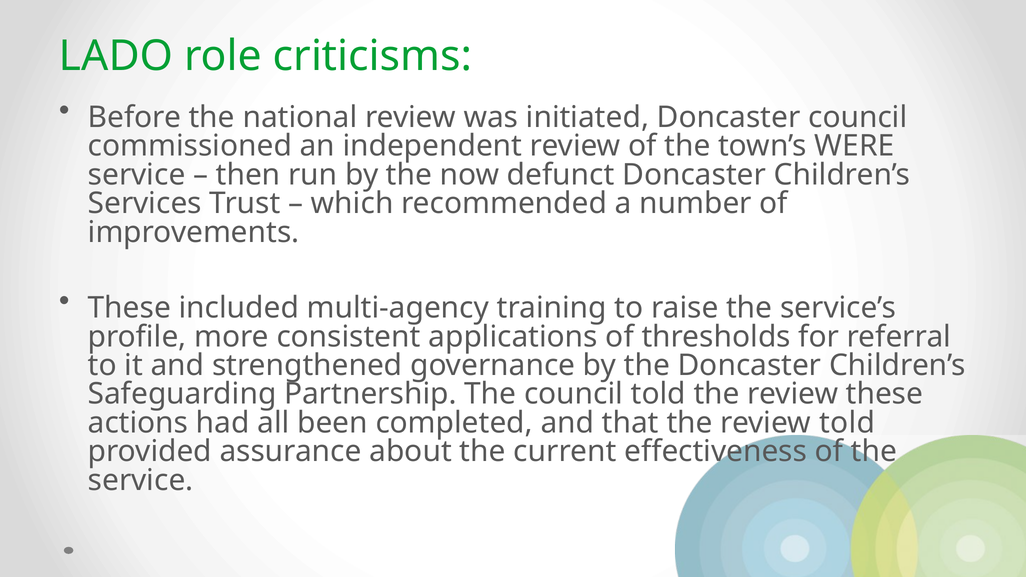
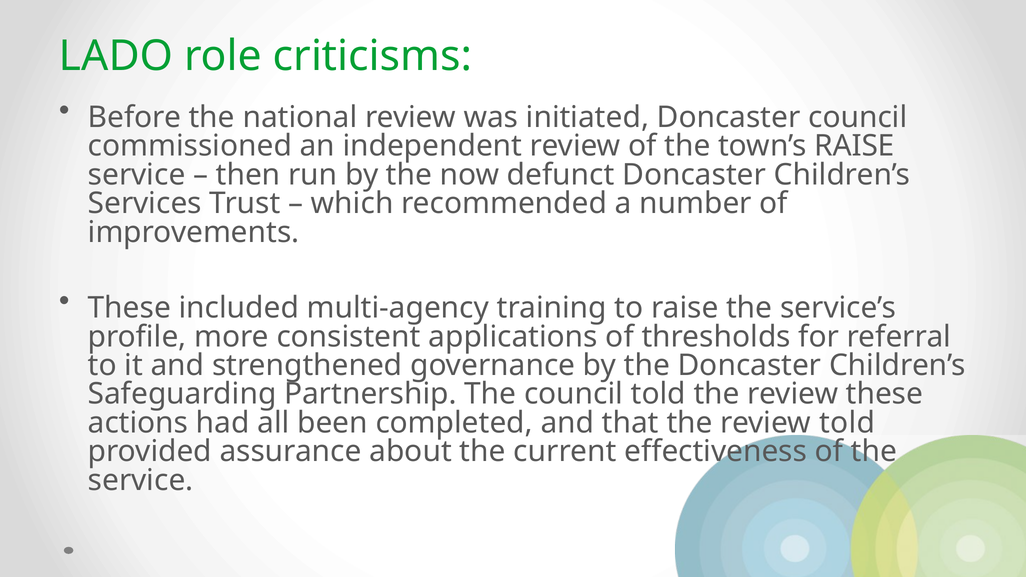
town’s WERE: WERE -> RAISE (855, 146)
